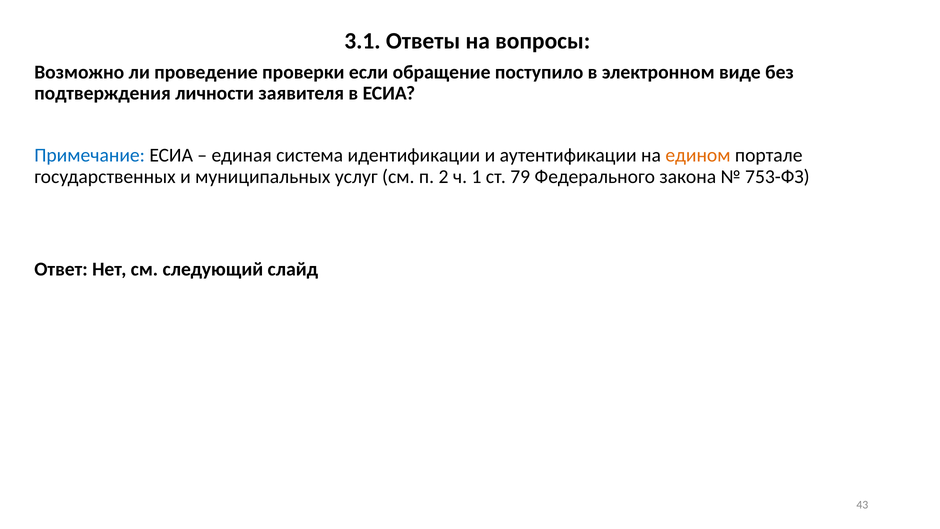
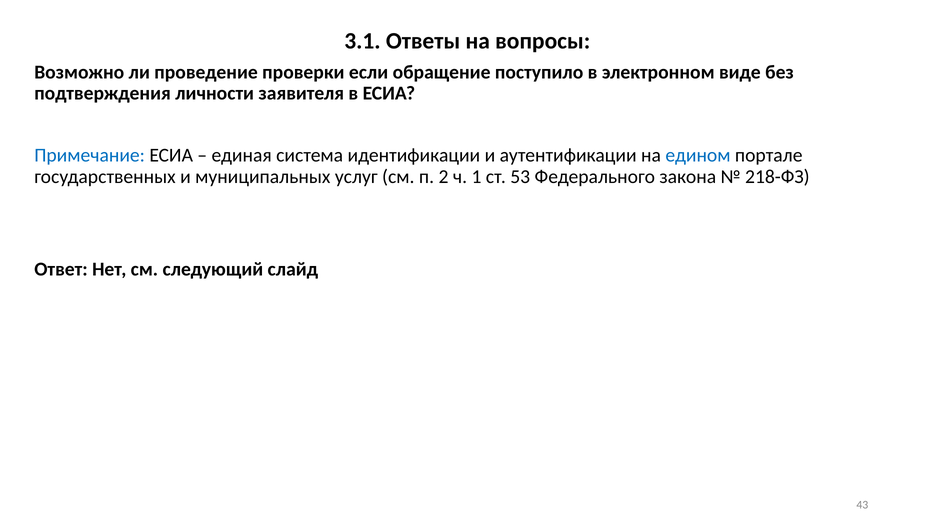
едином colour: orange -> blue (698, 155)
79: 79 -> 53 (520, 177)
753-ФЗ: 753-ФЗ -> 218-ФЗ (777, 177)
